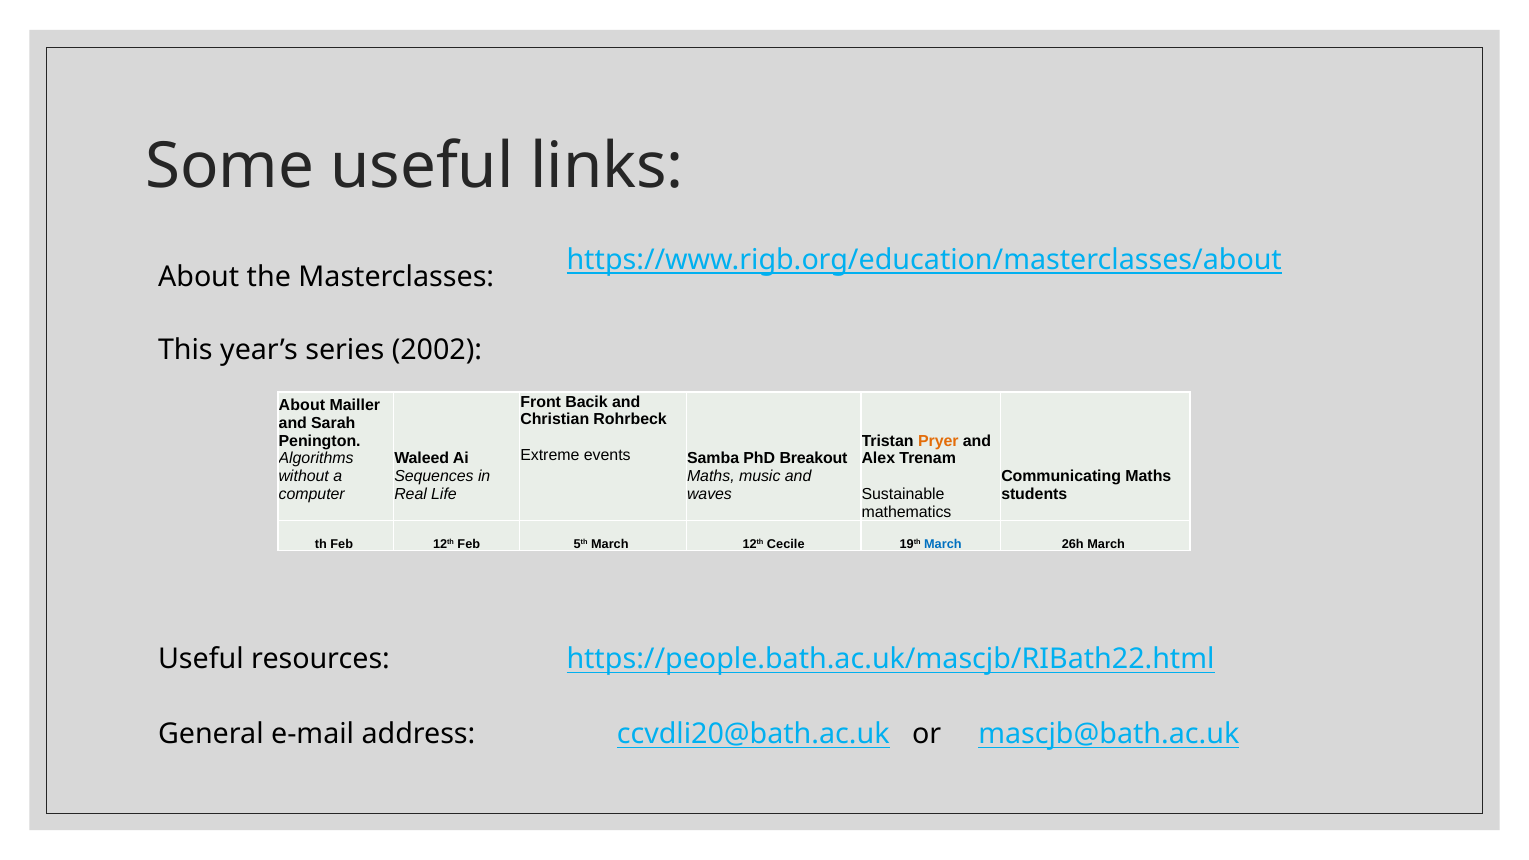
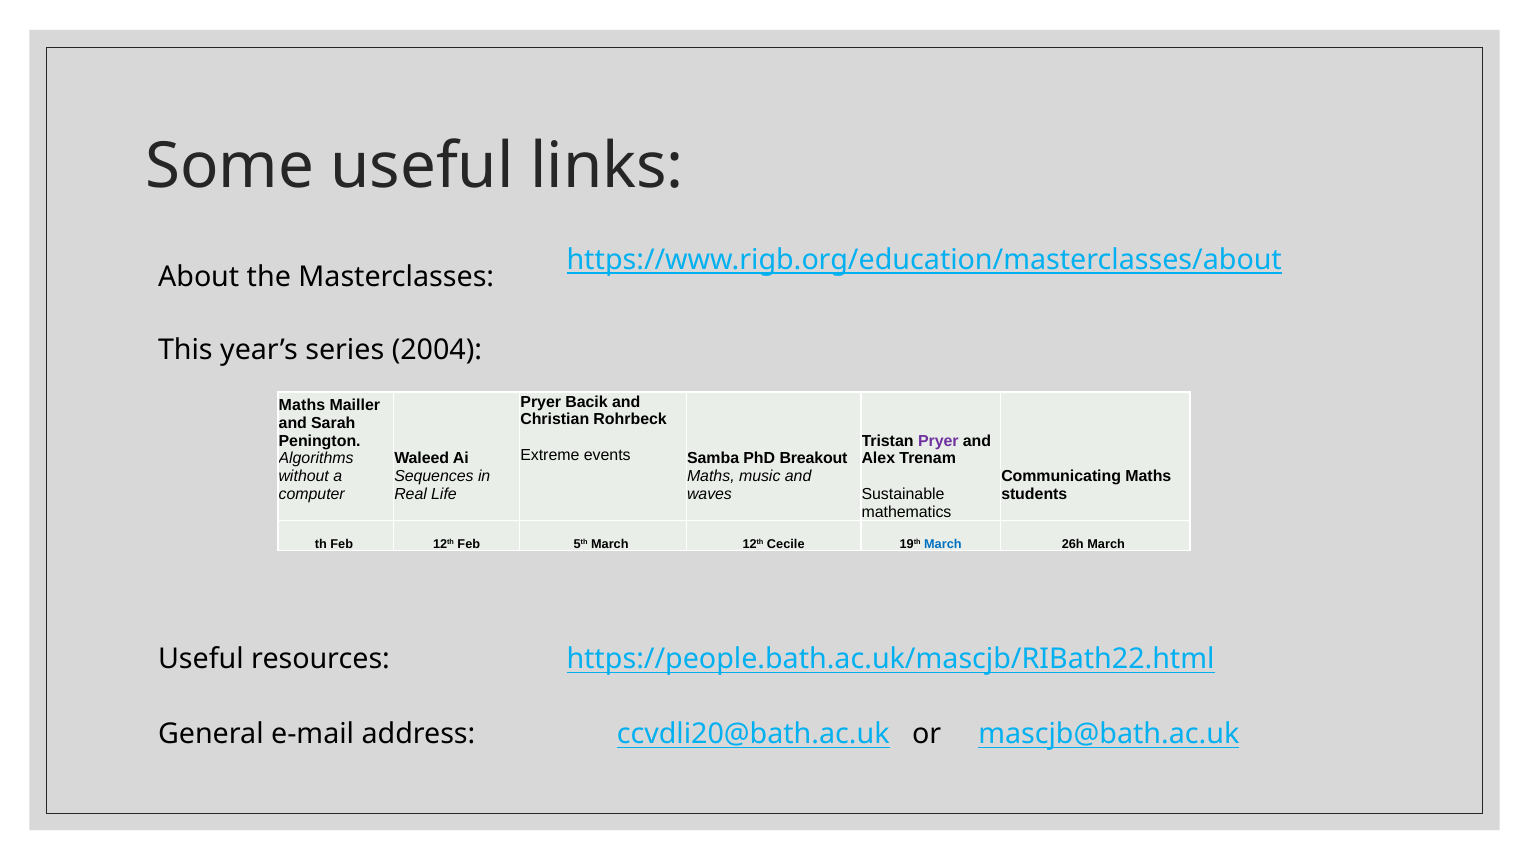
2002: 2002 -> 2004 (437, 350)
Front: Front -> Pryer (541, 402)
About: About -> Maths (302, 405)
Pryer colour: orange -> purple (938, 441)
